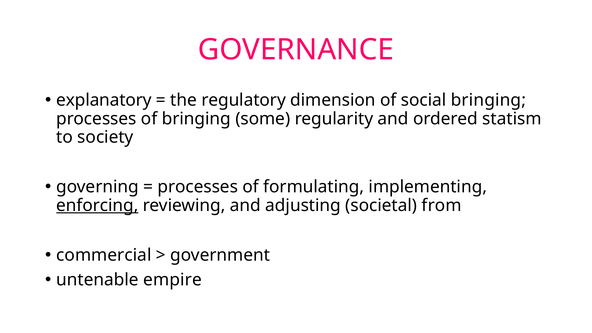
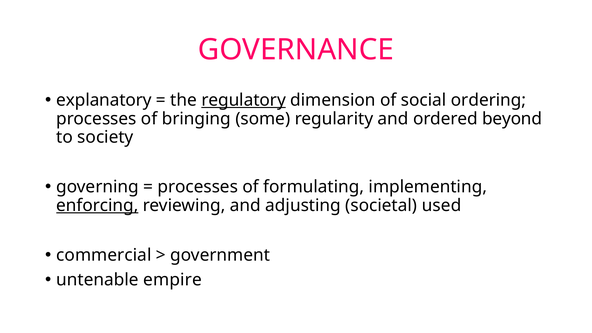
regulatory underline: none -> present (244, 100)
social bringing: bringing -> ordering (489, 100)
statism: statism -> beyond (512, 119)
from: from -> used (442, 205)
